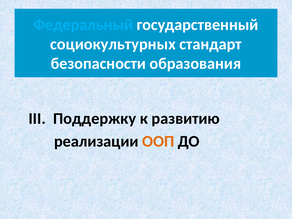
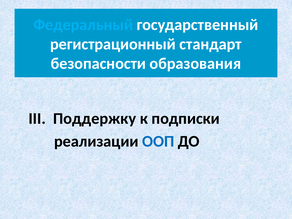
социокультурных: социокультурных -> регистрационный (113, 44)
развитию: развитию -> подписки (186, 119)
ООП colour: orange -> blue (158, 141)
